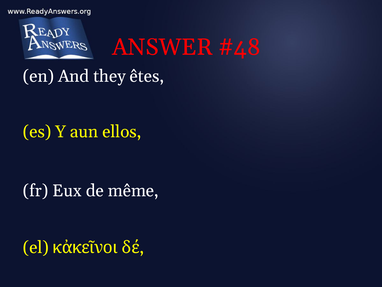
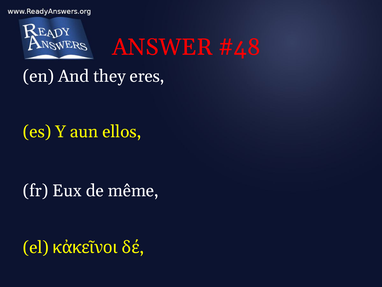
êtes: êtes -> eres (147, 76)
